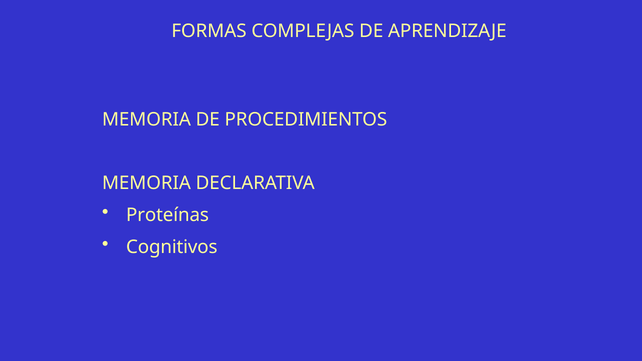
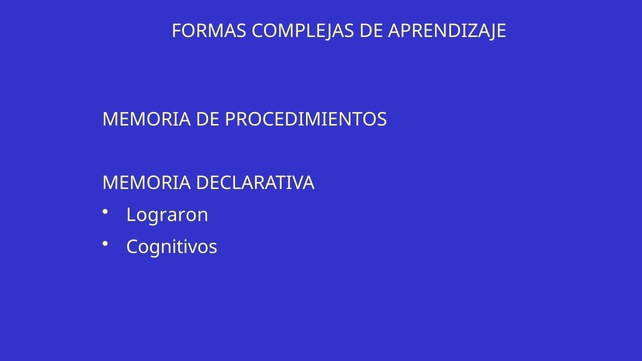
Proteínas: Proteínas -> Lograron (167, 215)
